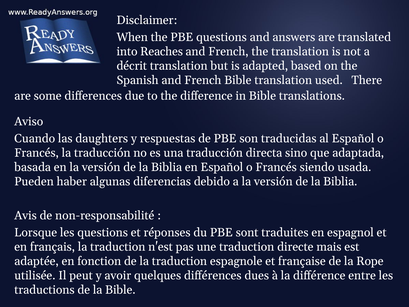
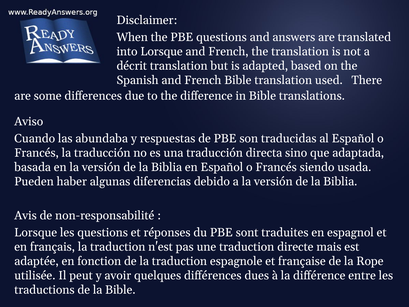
into Reaches: Reaches -> Lorsque (162, 52)
daughters: daughters -> abundaba (102, 138)
